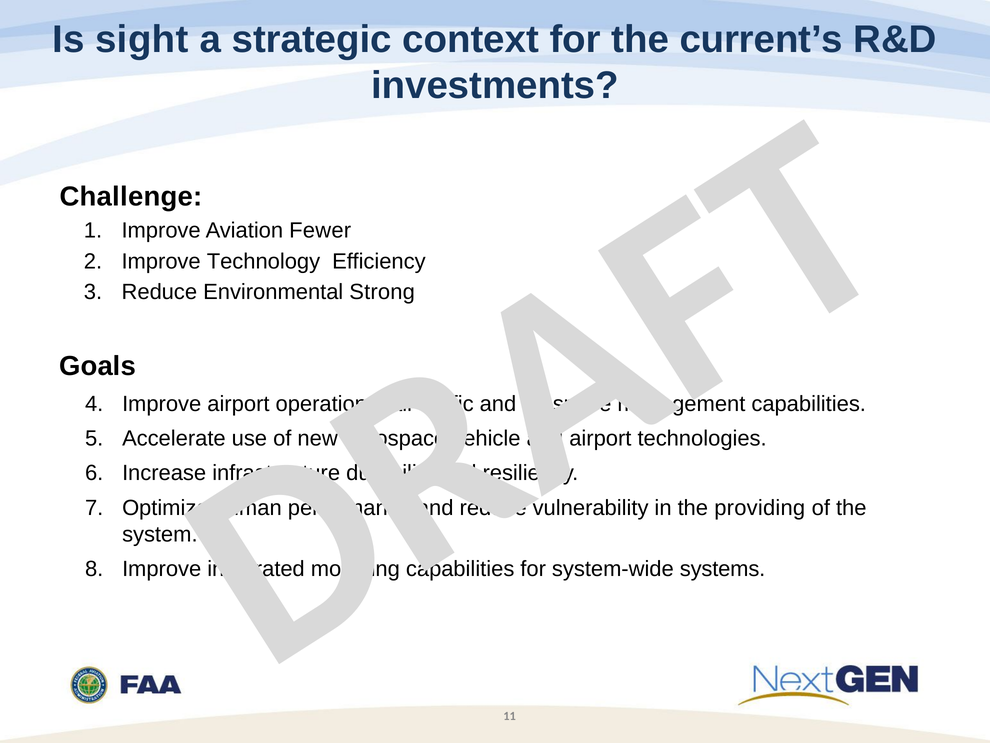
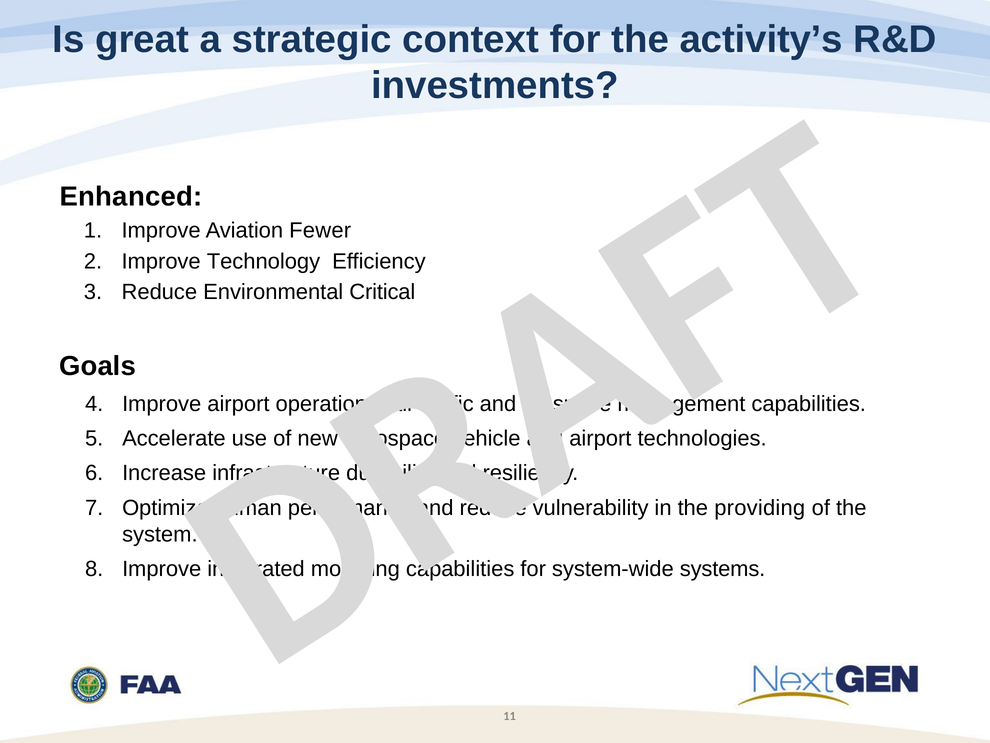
sight: sight -> great (142, 39)
current’s: current’s -> activity’s (761, 39)
Challenge: Challenge -> Enhanced (131, 197)
Strong: Strong -> Critical (382, 292)
